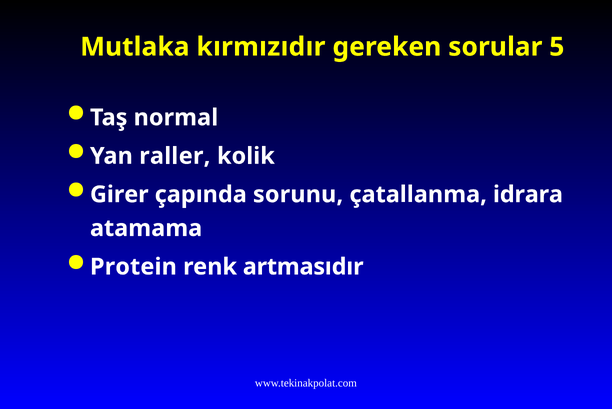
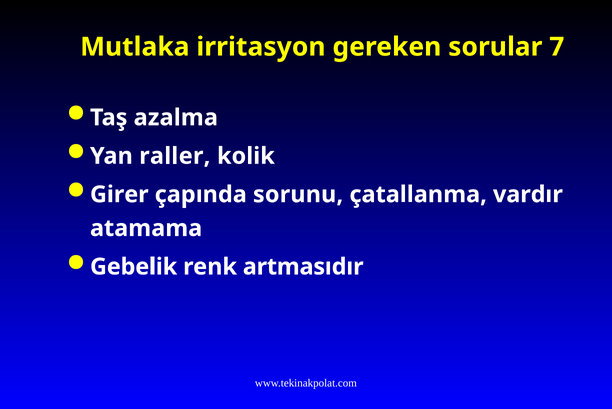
kırmızıdır: kırmızıdır -> irritasyon (261, 47)
5: 5 -> 7 (557, 47)
normal: normal -> azalma (176, 118)
idrara: idrara -> vardır (528, 195)
Protein: Protein -> Gebelik (134, 267)
